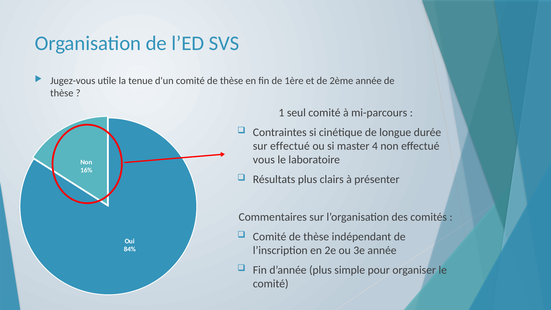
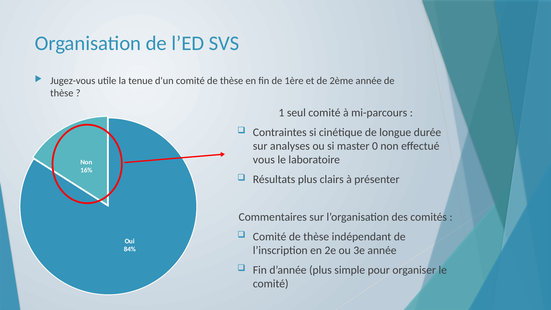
sur effectué: effectué -> analyses (290, 146)
4: 4 -> 0 (375, 146)
